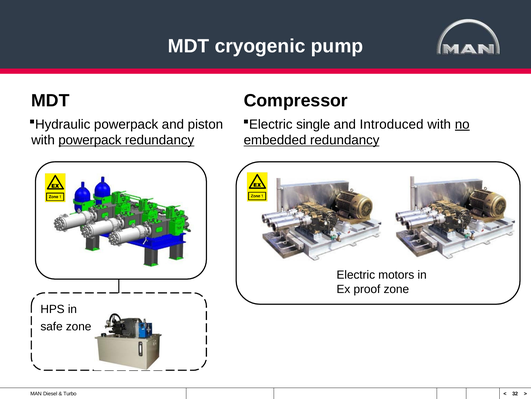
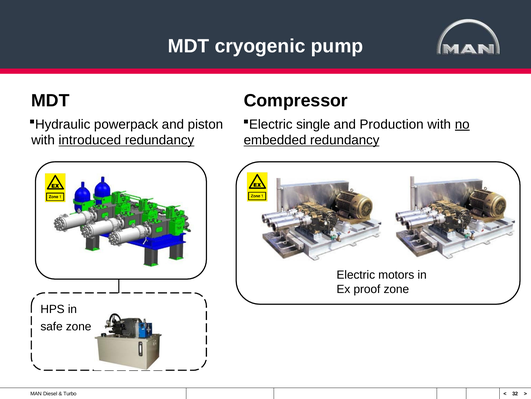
Introduced: Introduced -> Production (392, 124)
with powerpack: powerpack -> introduced (90, 140)
